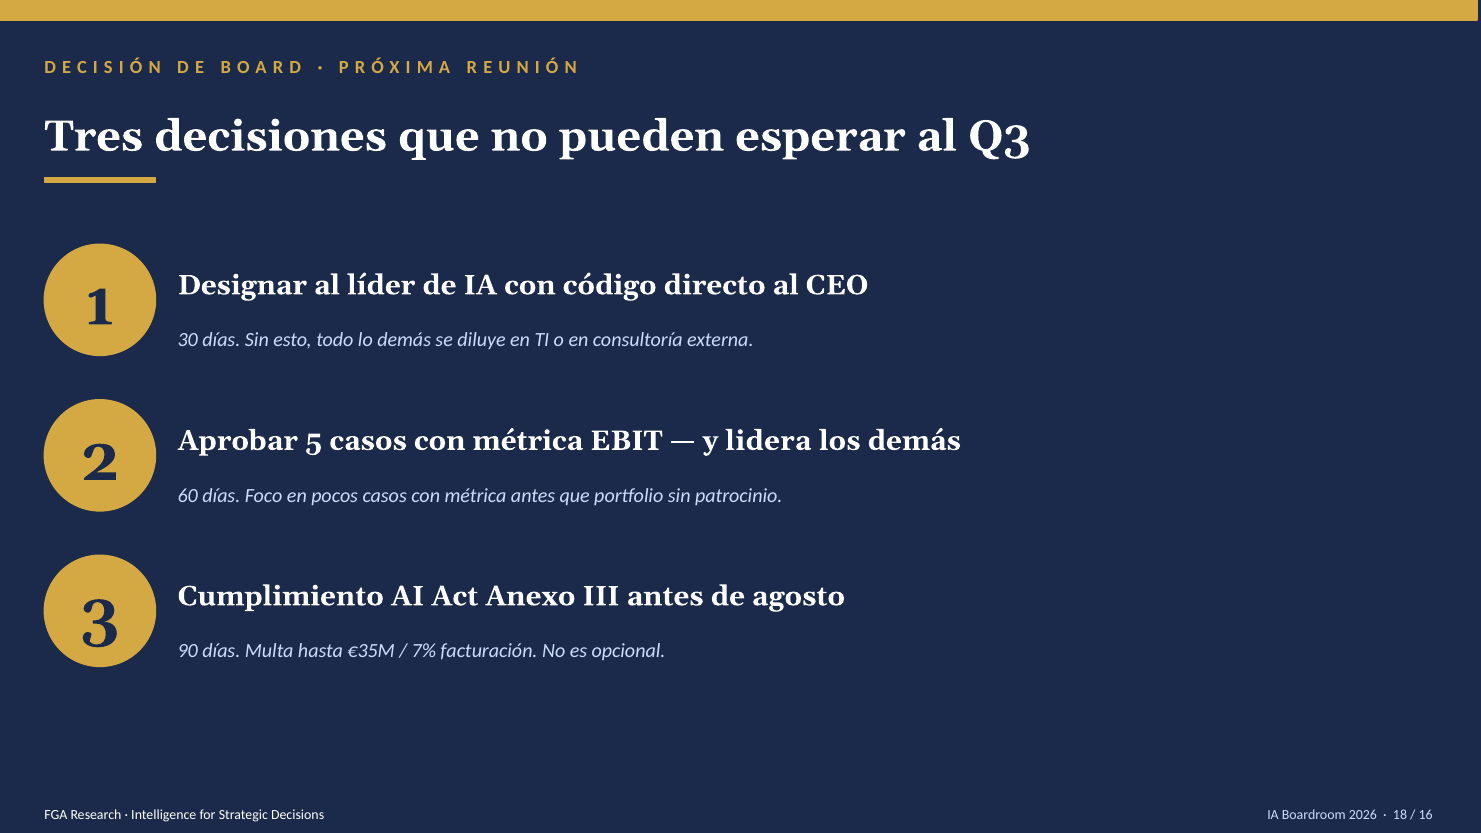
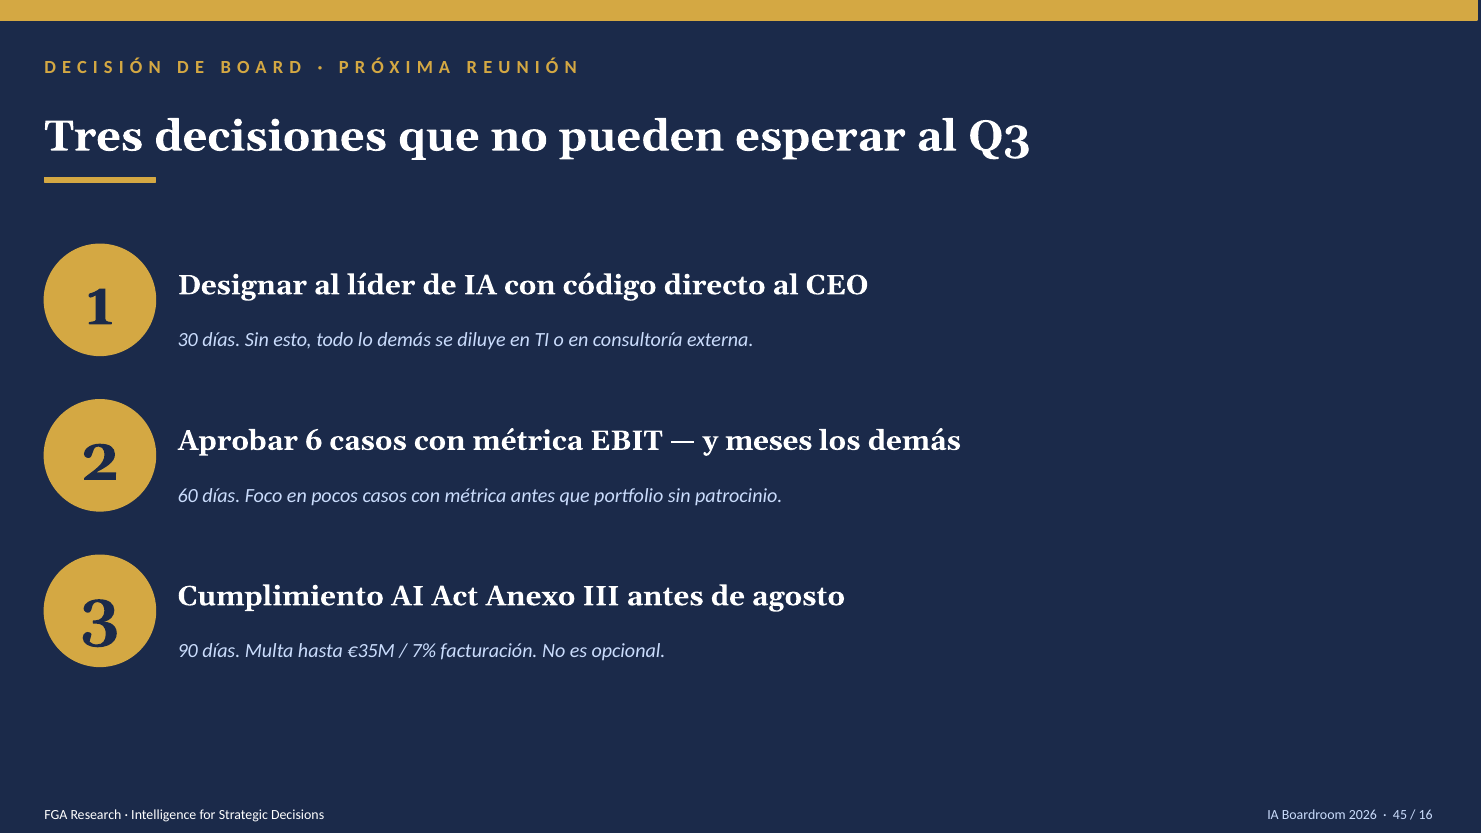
5: 5 -> 6 (314, 441)
lidera: lidera -> meses (769, 441)
18: 18 -> 45 (1400, 815)
